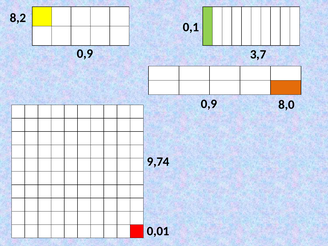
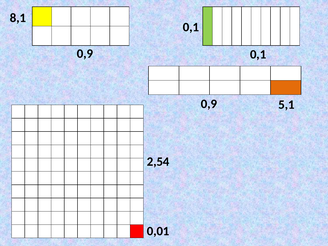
8,2: 8,2 -> 8,1 (18, 18)
3,7: 3,7 -> 0,1 (258, 54)
8,0: 8,0 -> 5,1 (287, 105)
9,74: 9,74 -> 2,54 (158, 162)
